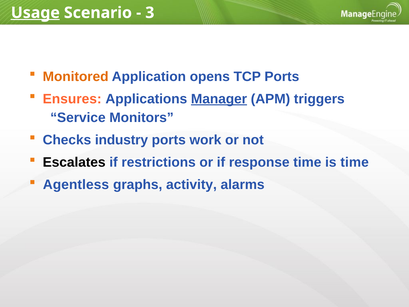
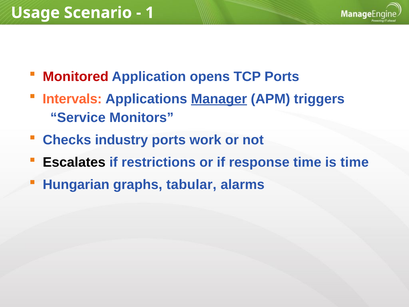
Usage underline: present -> none (35, 13)
3: 3 -> 1 (150, 13)
Monitored colour: orange -> red (76, 77)
Ensures: Ensures -> Intervals (72, 99)
Agentless: Agentless -> Hungarian (76, 185)
activity: activity -> tabular (191, 185)
